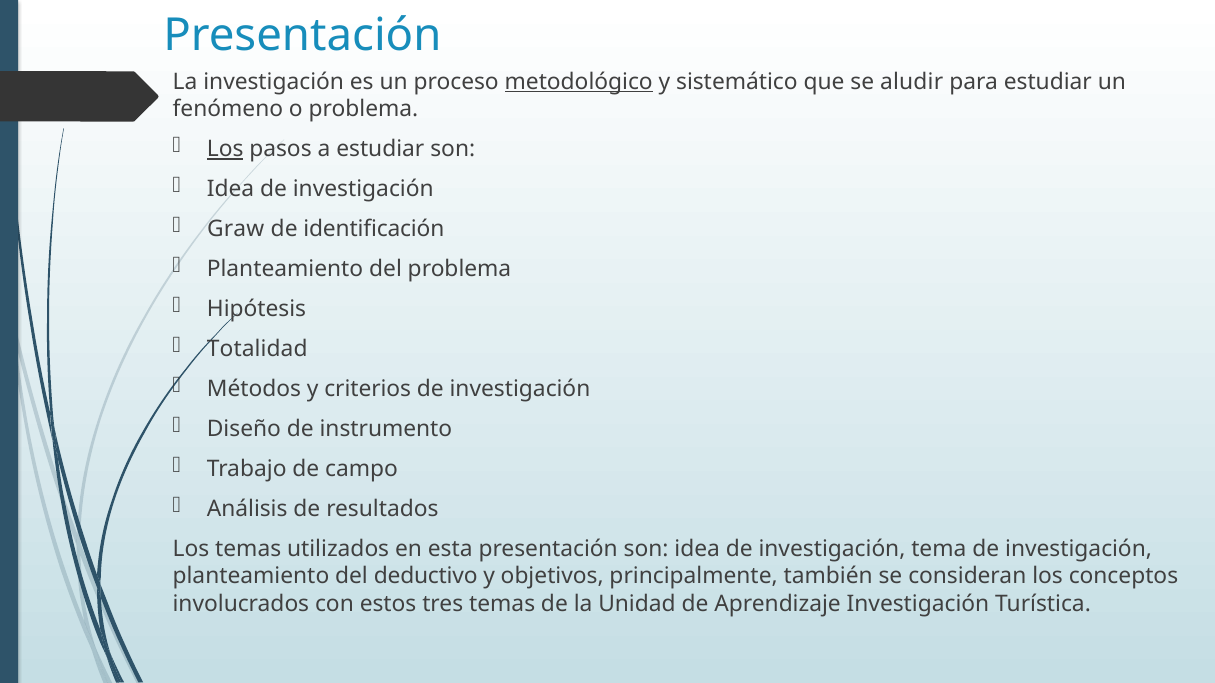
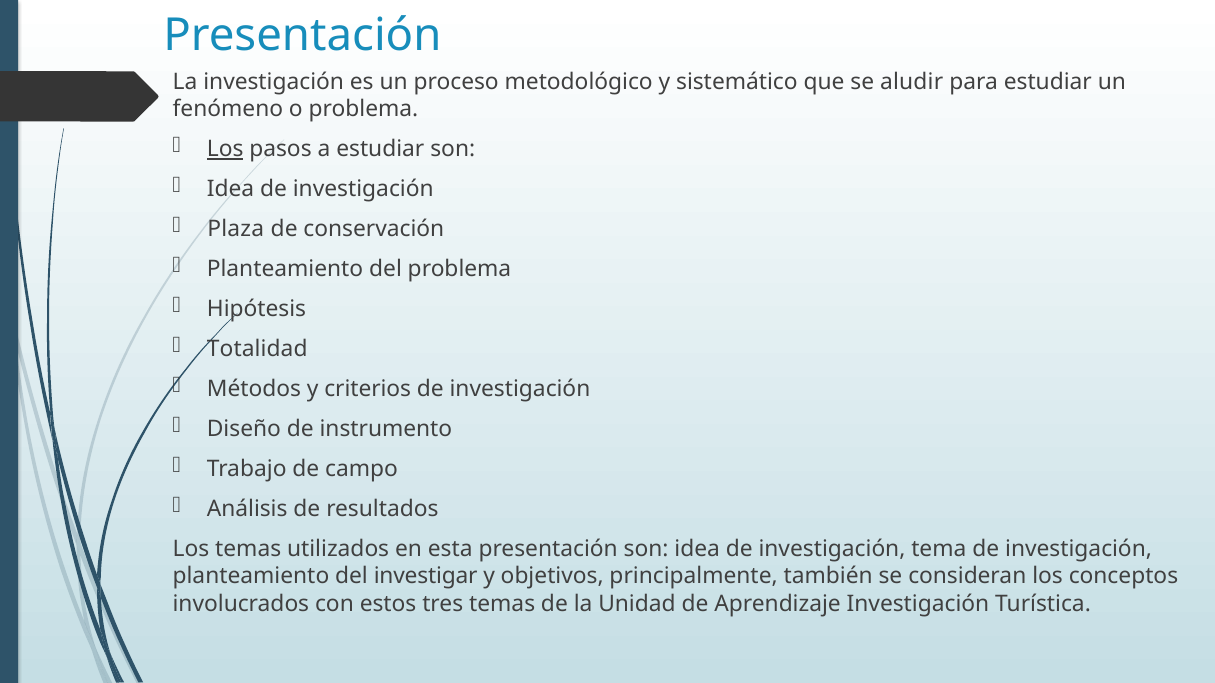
metodológico underline: present -> none (579, 82)
Graw: Graw -> Plaza (236, 229)
identificación: identificación -> conservación (374, 229)
deductivo: deductivo -> investigar (426, 577)
